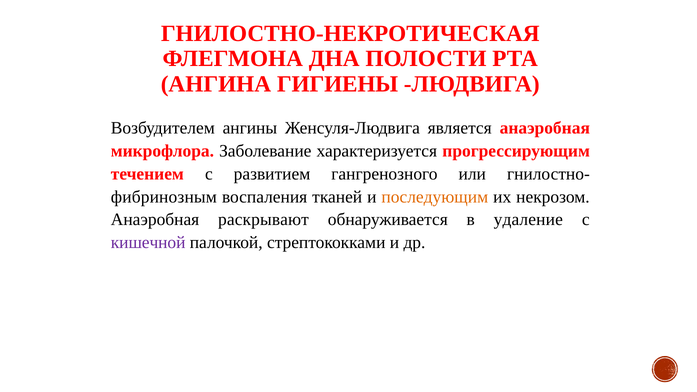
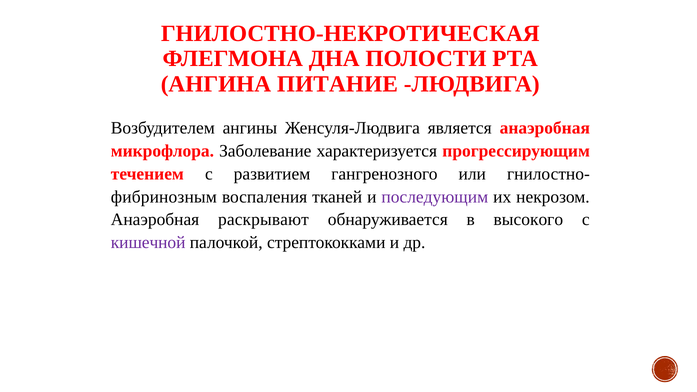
ГИГИЕНЫ: ГИГИЕНЫ -> ПИТАНИЕ (337, 84)
последующим colour: orange -> purple (435, 197)
удаление: удаление -> высокого (528, 220)
